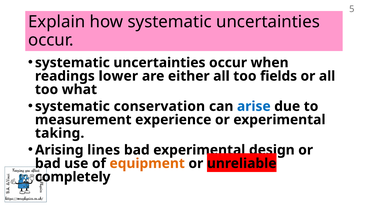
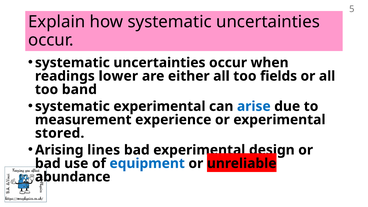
what: what -> band (79, 89)
systematic conservation: conservation -> experimental (159, 106)
taking: taking -> stored (60, 133)
equipment colour: orange -> blue (147, 163)
completely: completely -> abundance (73, 177)
